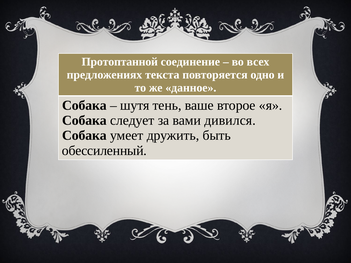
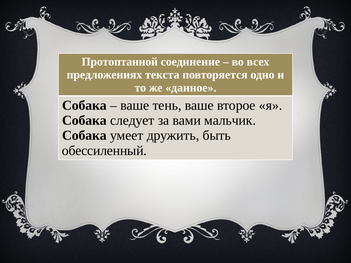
шутя: шутя -> ваше (135, 105)
дивился: дивился -> мальчик (230, 120)
